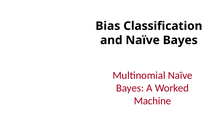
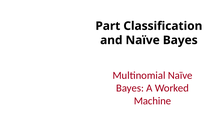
Bias: Bias -> Part (108, 26)
